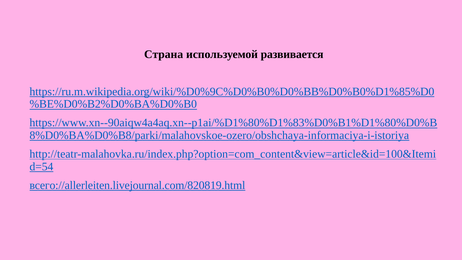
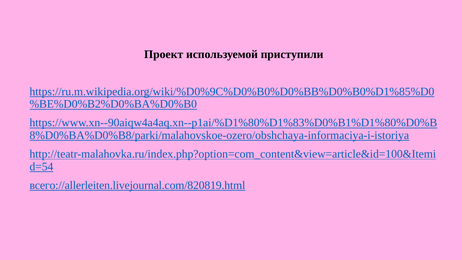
Страна: Страна -> Проект (164, 54)
развивается: развивается -> приступили (292, 54)
